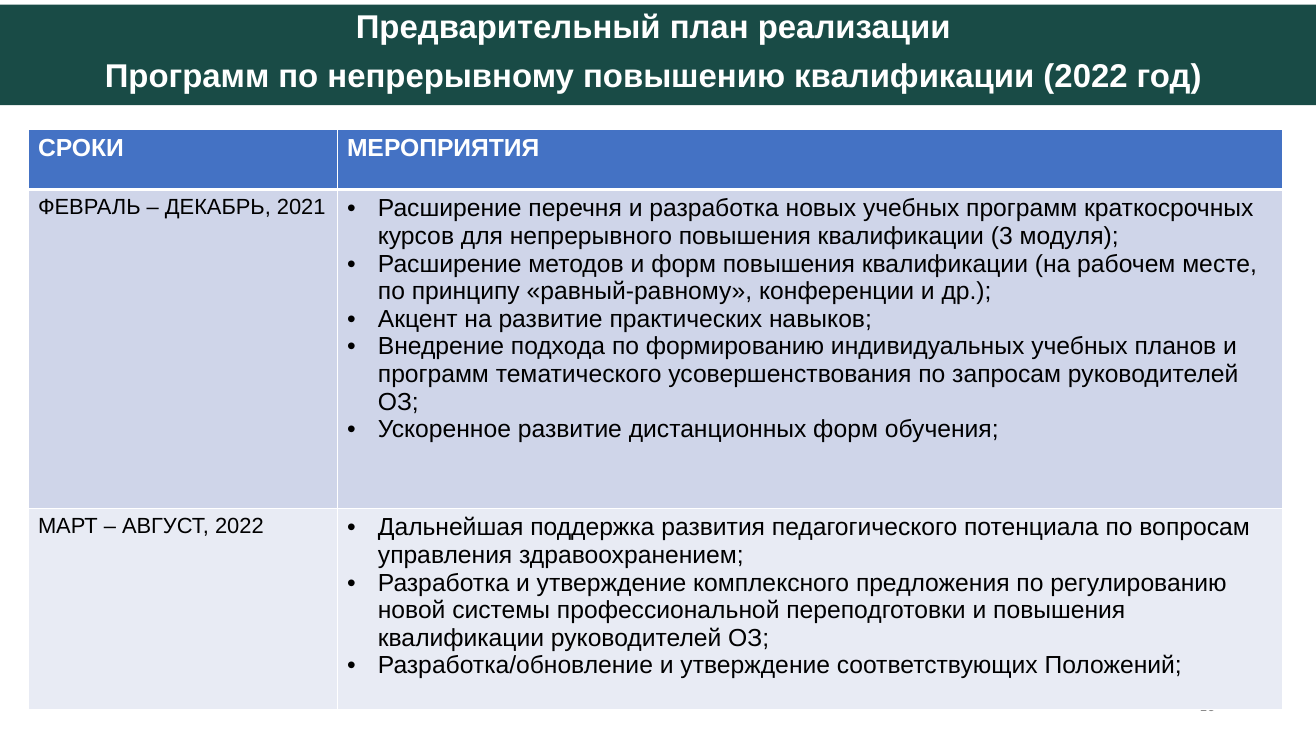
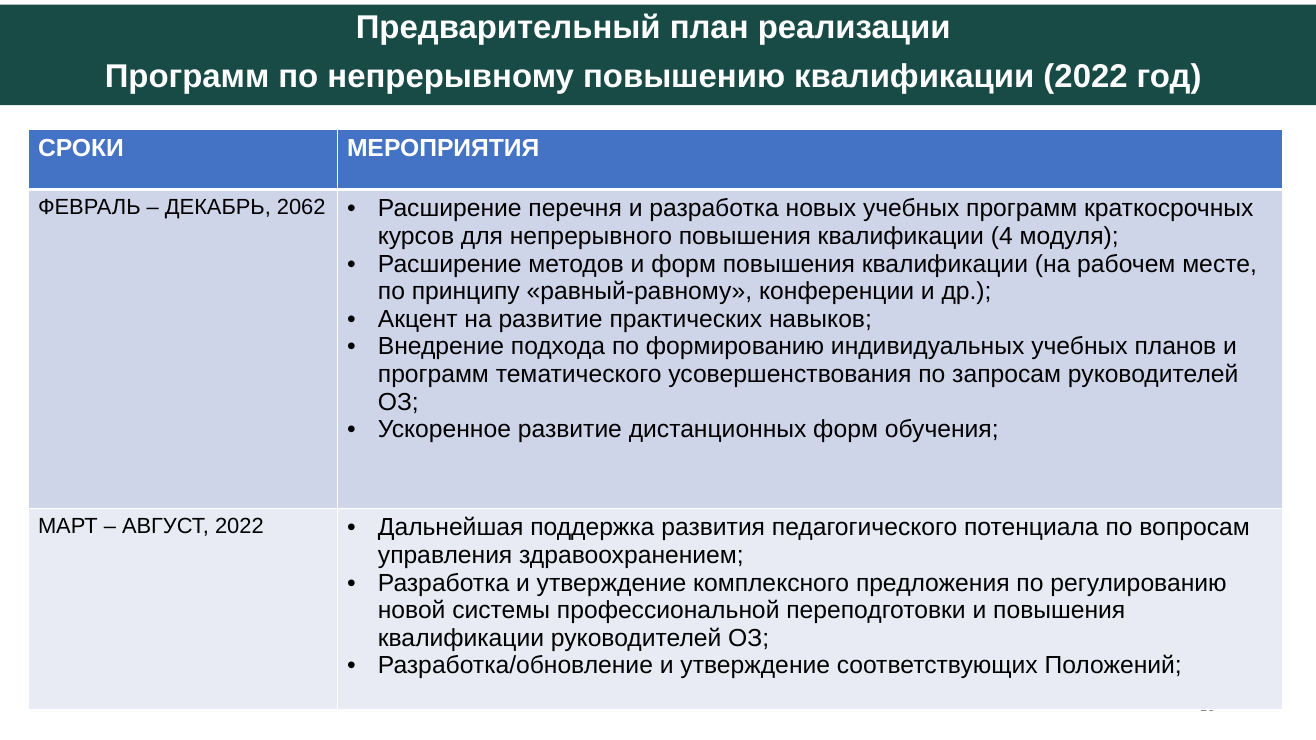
2021: 2021 -> 2062 (301, 207)
3: 3 -> 4 (1002, 236)
